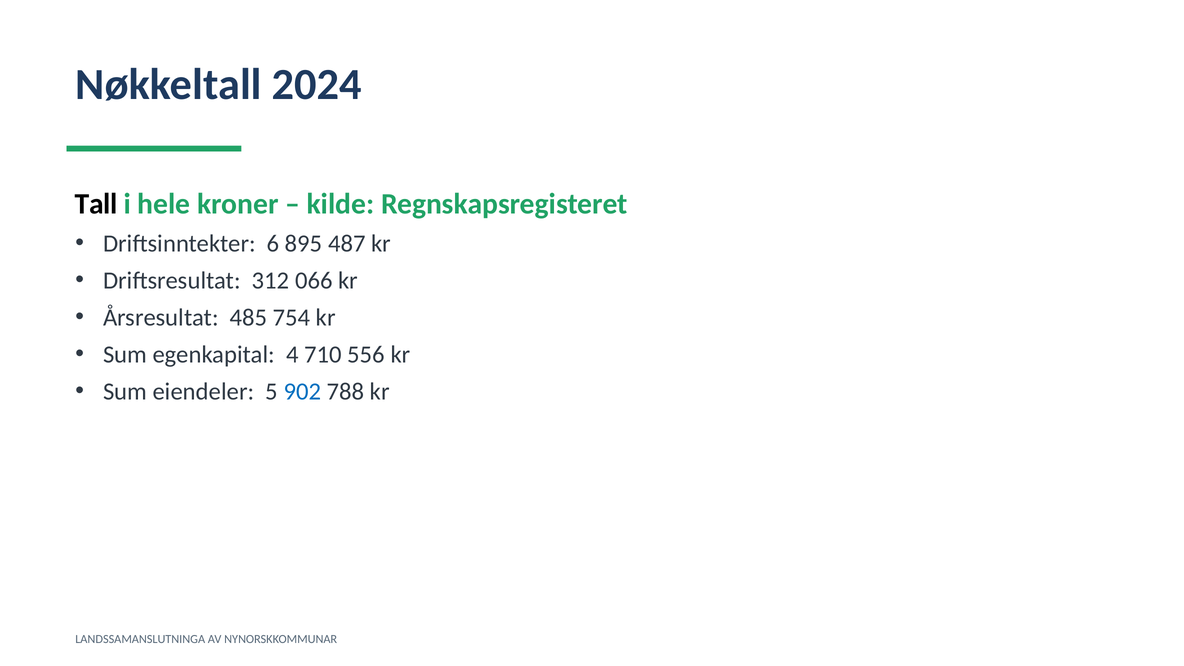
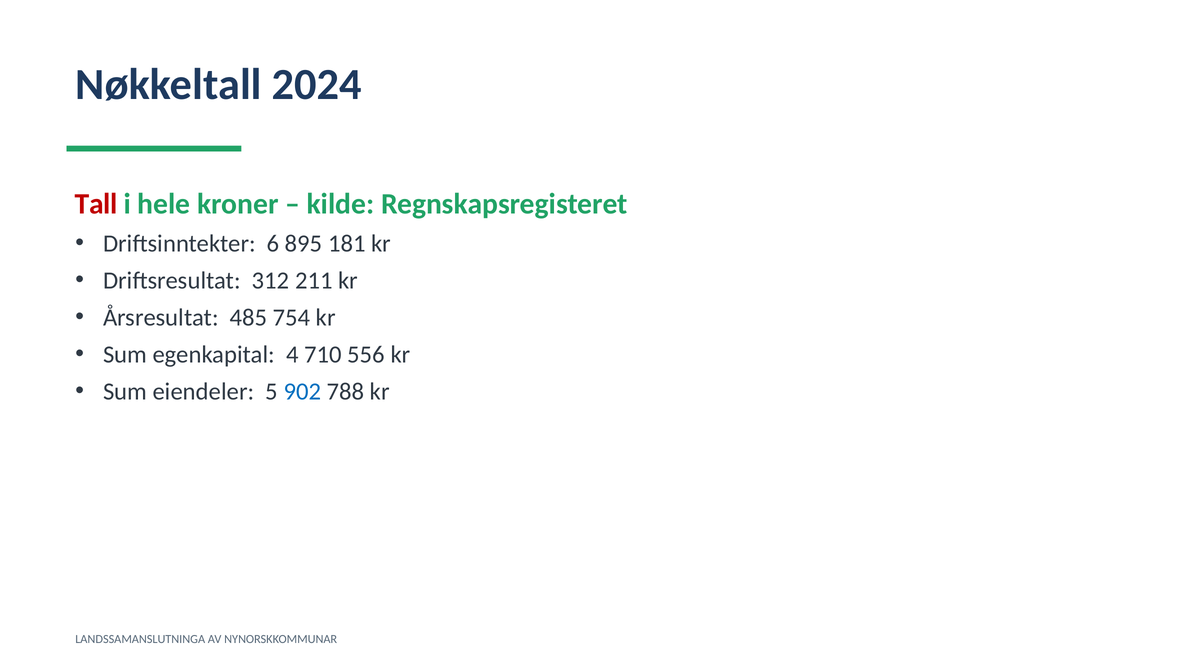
Tall colour: black -> red (96, 204)
487: 487 -> 181 (347, 243)
066: 066 -> 211 (314, 280)
